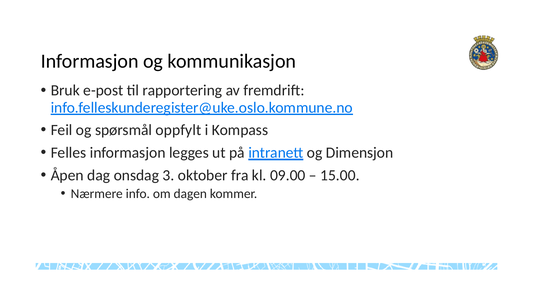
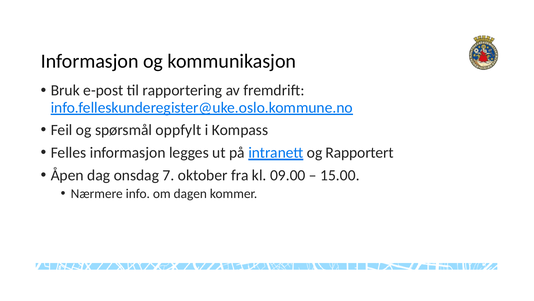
Dimensjon: Dimensjon -> Rapportert (360, 152)
3: 3 -> 7 (168, 175)
